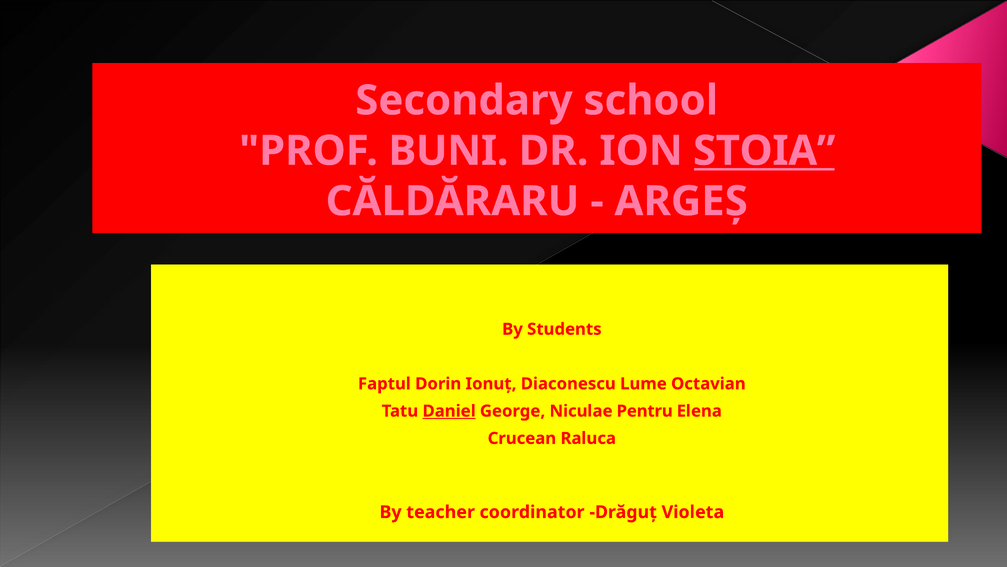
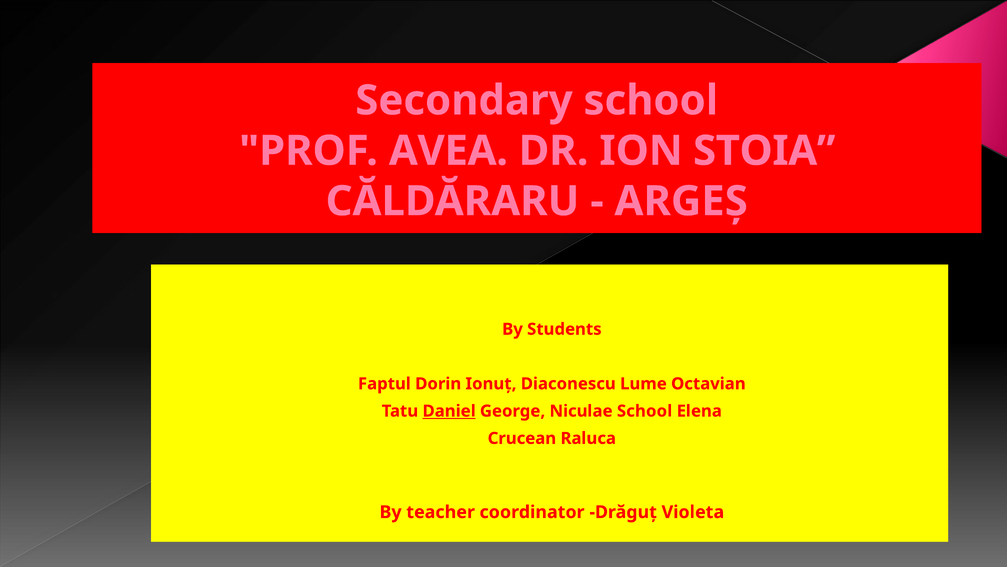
BUNI: BUNI -> AVEA (448, 151)
STOIA underline: present -> none (764, 151)
Niculae Pentru: Pentru -> School (645, 411)
